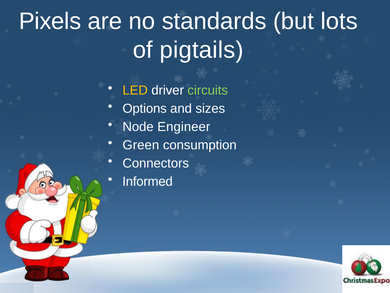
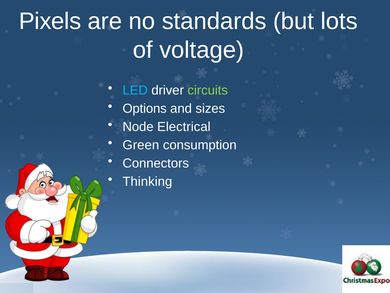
pigtails: pigtails -> voltage (202, 50)
LED colour: yellow -> light blue (135, 90)
Engineer: Engineer -> Electrical (184, 127)
Informed: Informed -> Thinking (147, 181)
